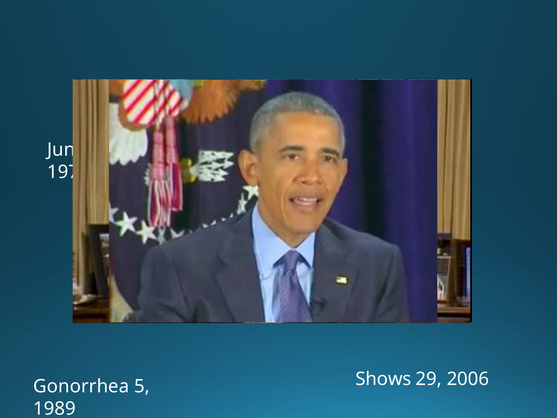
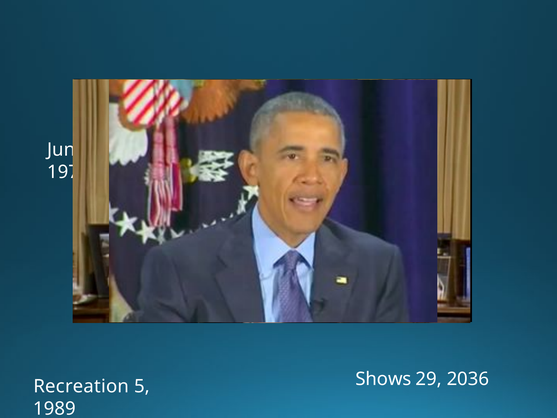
2006: 2006 -> 2036 (468, 379)
Gonorrhea: Gonorrhea -> Recreation (81, 386)
